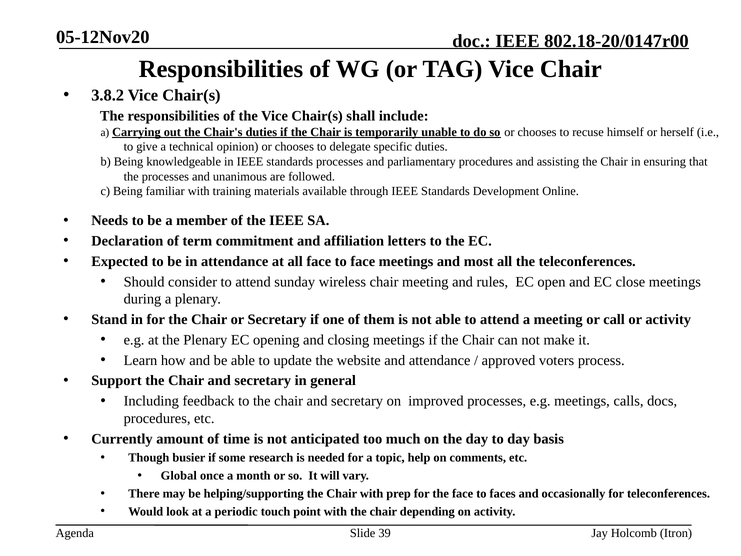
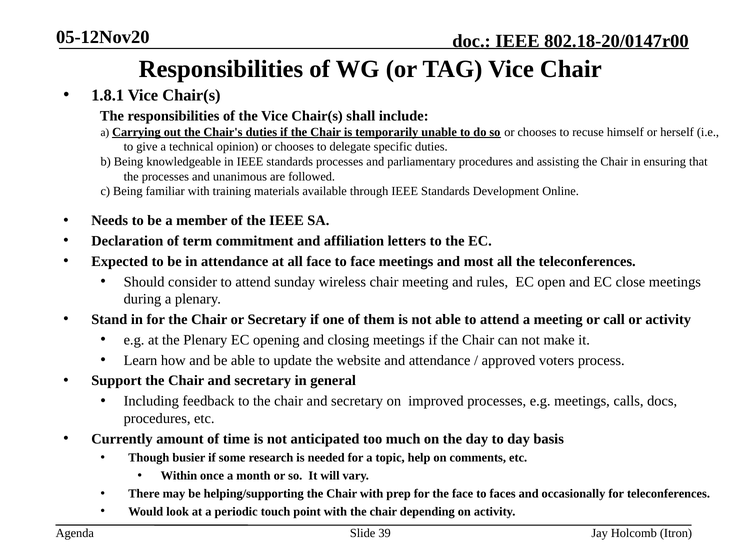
3.8.2: 3.8.2 -> 1.8.1 (108, 95)
Global: Global -> Within (179, 476)
